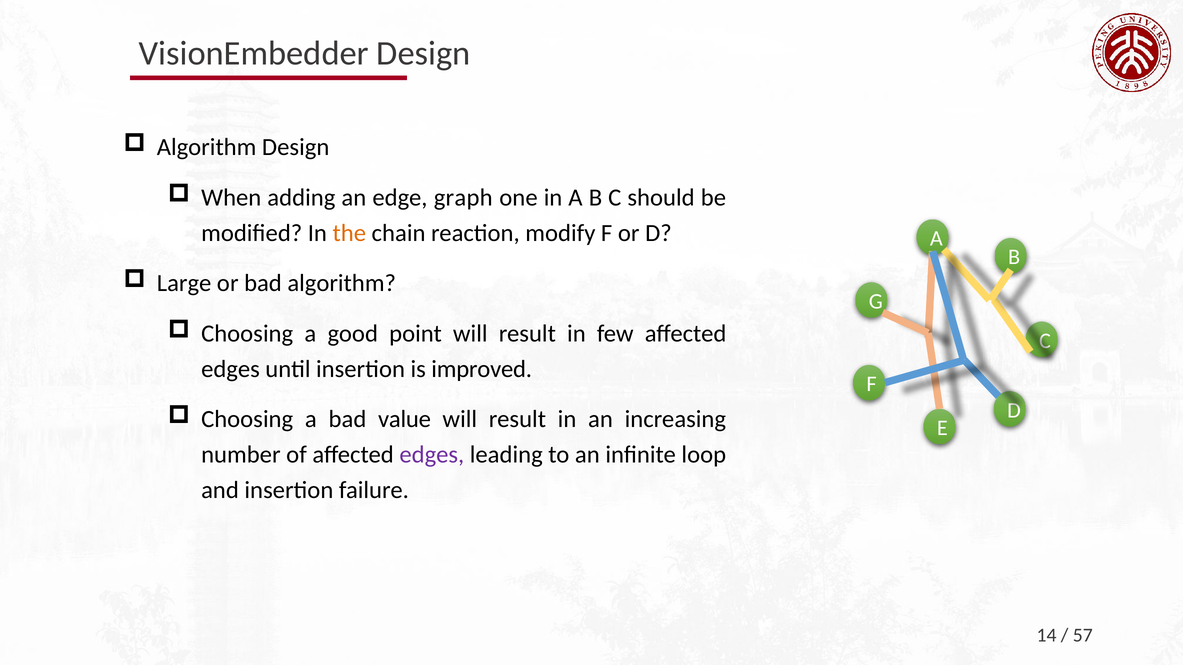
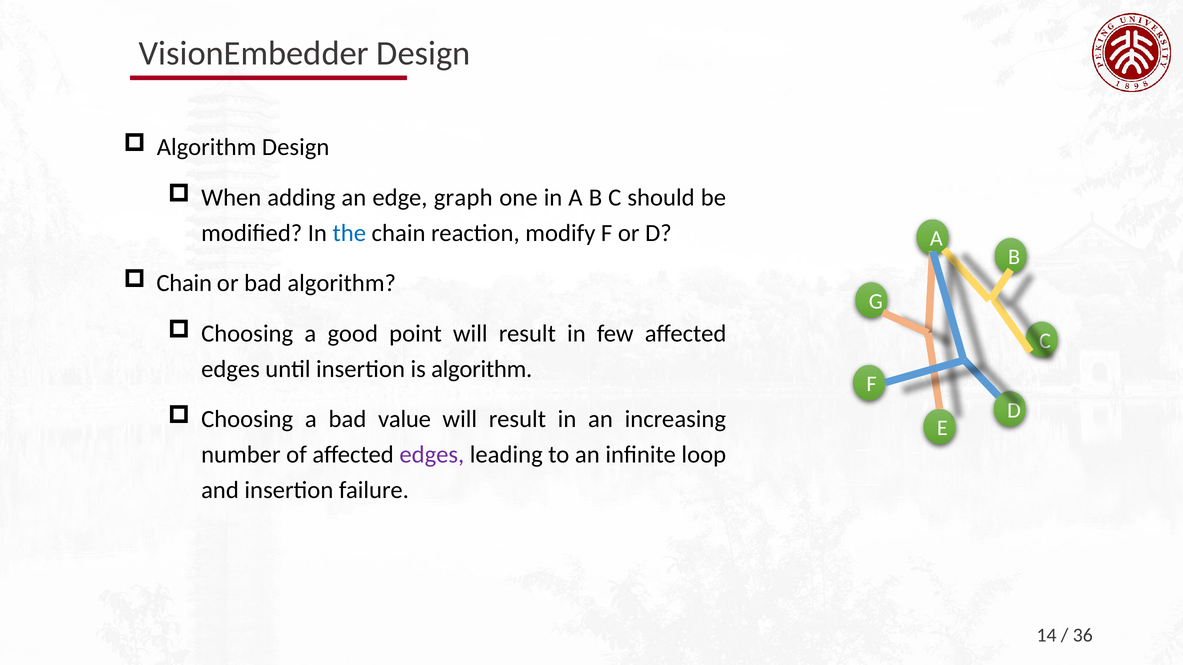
the colour: orange -> blue (349, 233)
Large: Large -> Chain (184, 283)
is improved: improved -> algorithm (482, 369)
57: 57 -> 36 (1083, 636)
